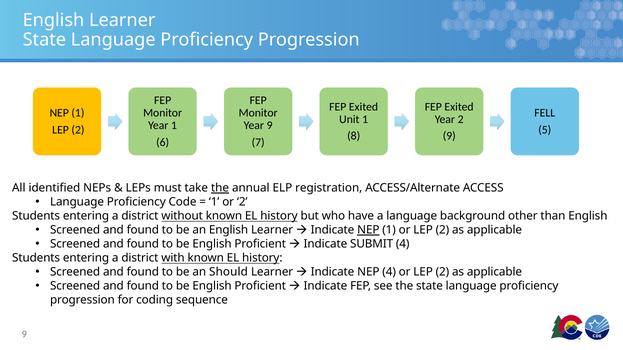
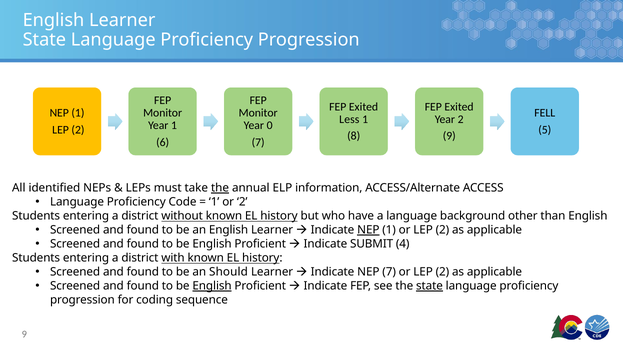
Unit: Unit -> Less (349, 119)
Year 9: 9 -> 0 (270, 126)
registration: registration -> information (329, 188)
NEP 4: 4 -> 7 (389, 272)
English underline: none -> present (212, 286)
state underline: none -> present (430, 286)
